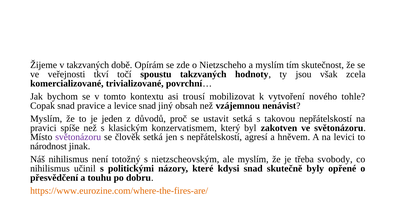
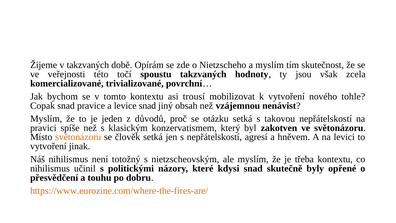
tkví: tkví -> této (101, 74)
ustavit: ustavit -> otázku (216, 119)
světonázoru colour: purple -> orange (78, 137)
národnost: národnost -> vytvoření (48, 146)
třeba svobody: svobody -> kontextu (335, 159)
